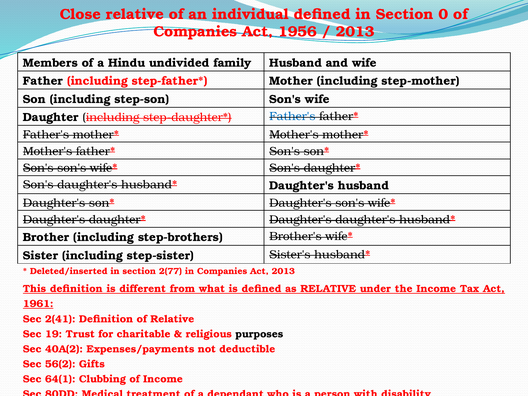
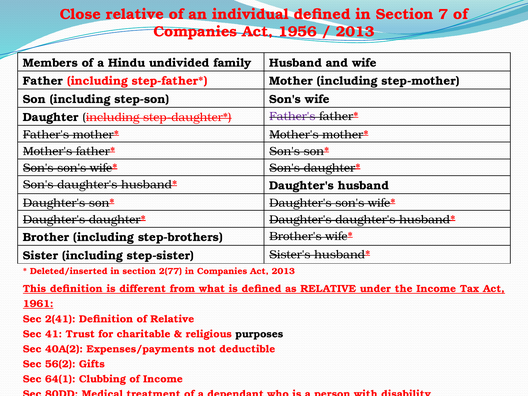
0: 0 -> 7 (443, 14)
Father's colour: blue -> purple (292, 116)
19: 19 -> 41 (54, 334)
